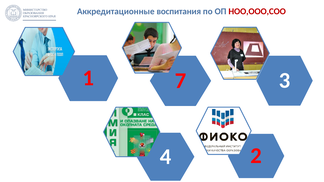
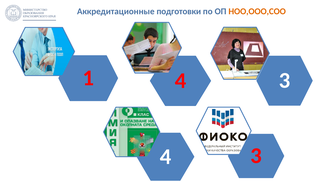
воспитания: воспитания -> подготовки (179, 11)
НОО,ООО,СОО colour: red -> orange (257, 11)
1 7: 7 -> 4 (180, 81)
2: 2 -> 3 (256, 156)
